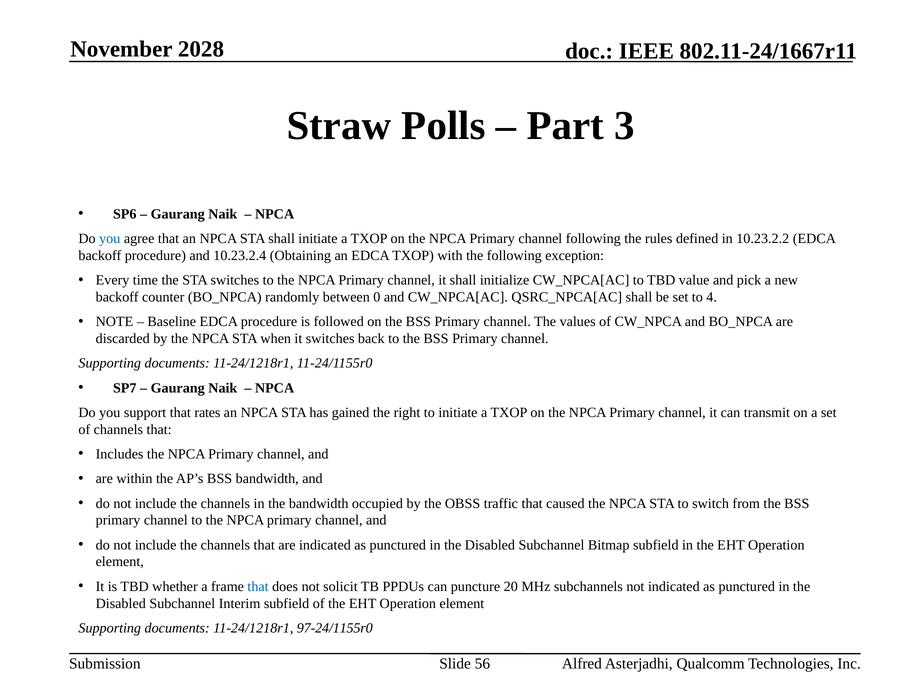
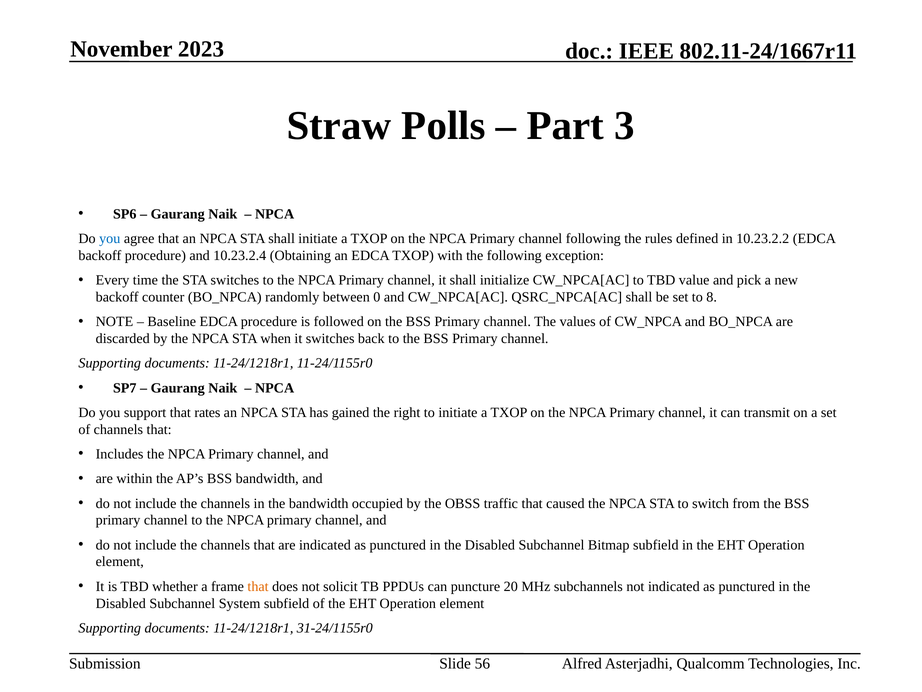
2028: 2028 -> 2023 (201, 49)
4: 4 -> 8 (712, 297)
that colour: blue -> orange (258, 586)
Interim: Interim -> System (240, 603)
97-24/1155r0: 97-24/1155r0 -> 31-24/1155r0 (335, 628)
